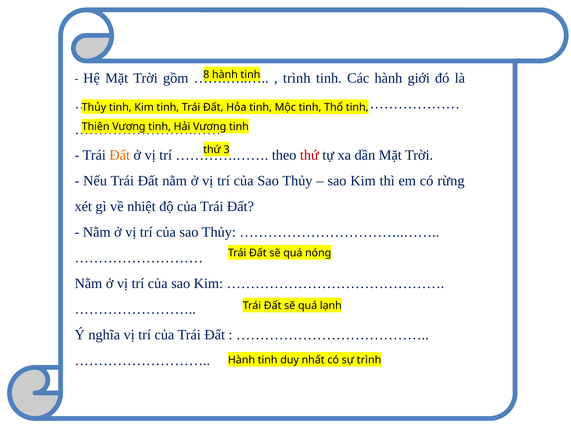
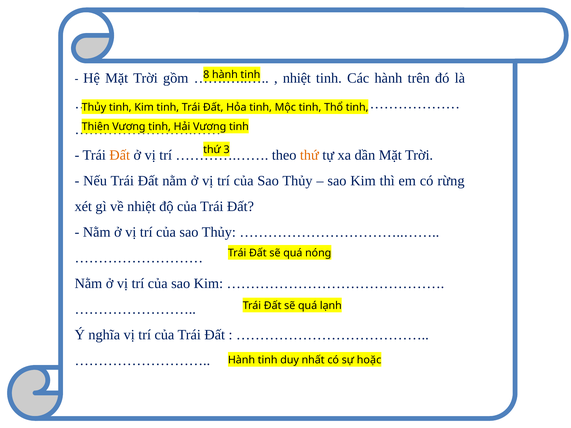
trình: trình -> nhiệt (297, 78)
giới: giới -> trên (419, 78)
thứ colour: red -> orange (309, 155)
sự trình: trình -> hoặc (369, 360)
